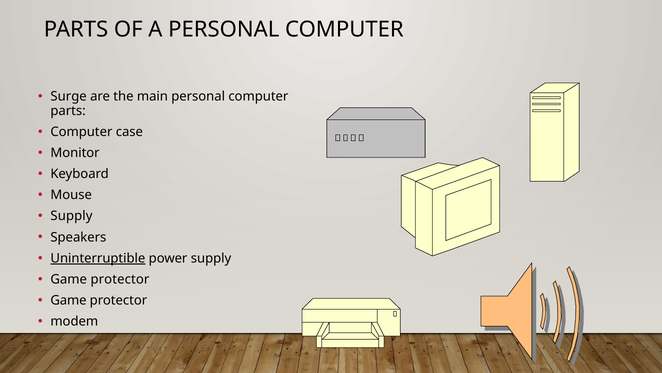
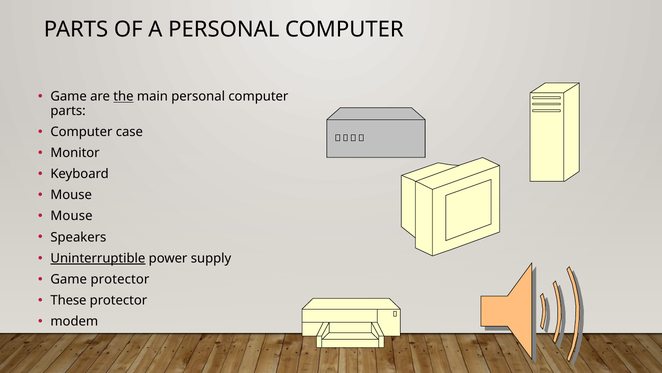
Surge: Surge -> Game (69, 96)
the underline: none -> present (123, 96)
Supply: Supply -> Mouse (72, 216)
Game: Game -> These (68, 300)
